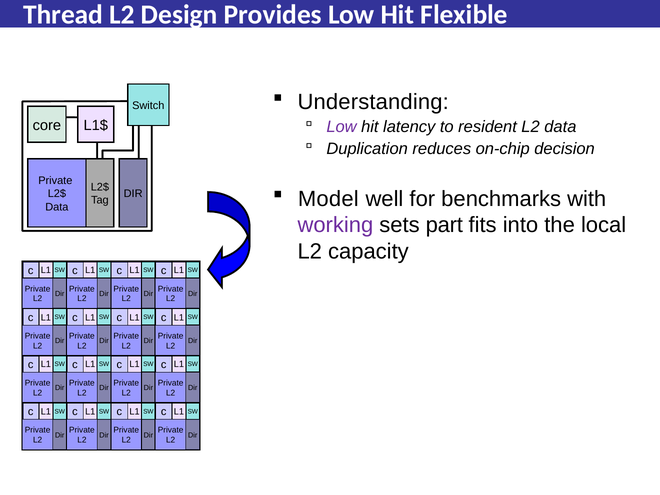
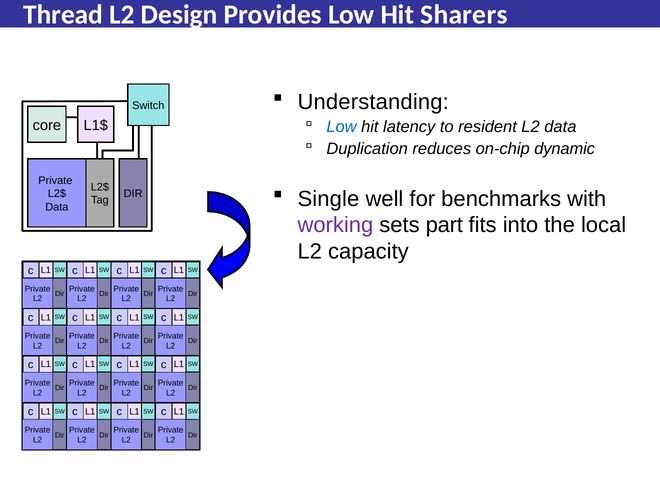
Flexible: Flexible -> Sharers (464, 15)
Low colour: purple -> blue (341, 127)
decision: decision -> dynamic (565, 149)
Model: Model -> Single (328, 199)
